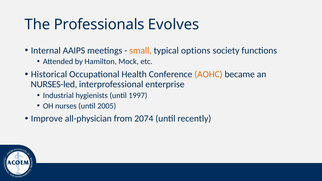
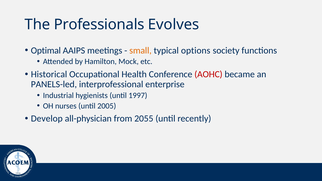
Internal: Internal -> Optimal (46, 50)
AOHC colour: orange -> red (208, 74)
NURSES-led: NURSES-led -> PANELS-led (54, 84)
Improve: Improve -> Develop (47, 119)
2074: 2074 -> 2055 (144, 119)
